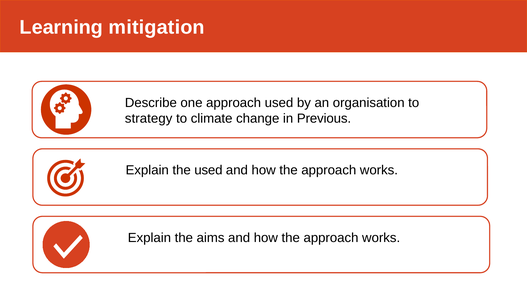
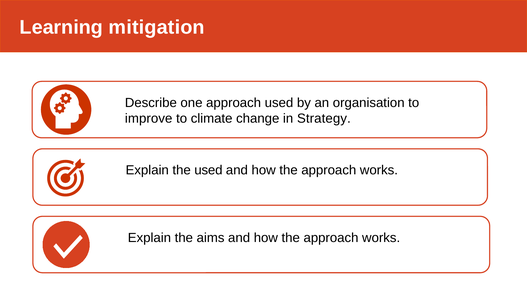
strategy: strategy -> improve (149, 119)
Previous: Previous -> Strategy (324, 119)
